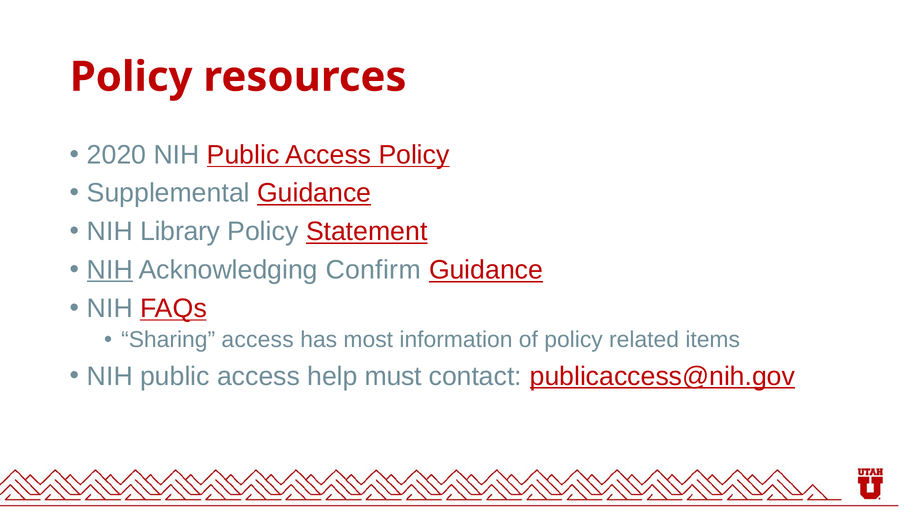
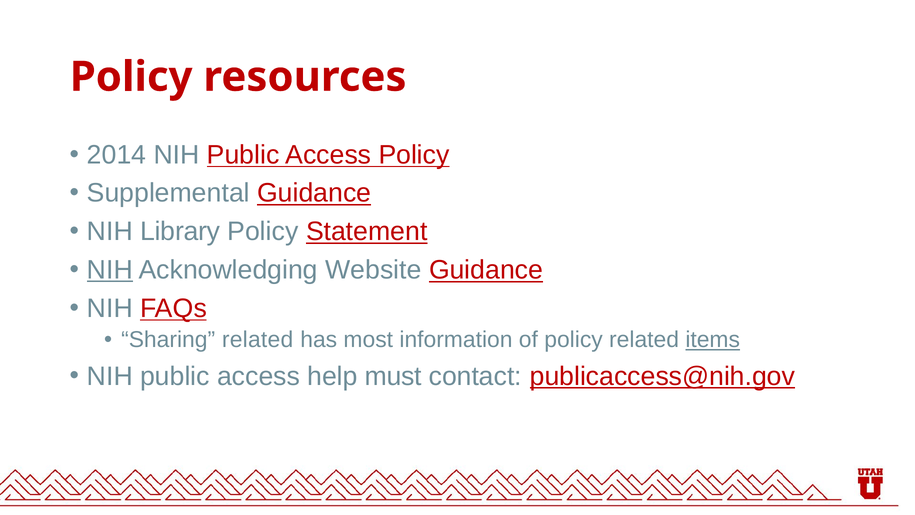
2020: 2020 -> 2014 (117, 155)
Confirm: Confirm -> Website (373, 270)
Sharing access: access -> related (258, 340)
items underline: none -> present (713, 340)
